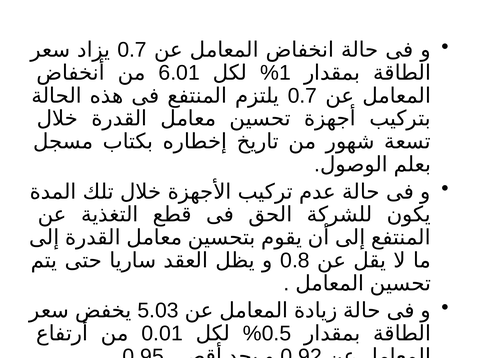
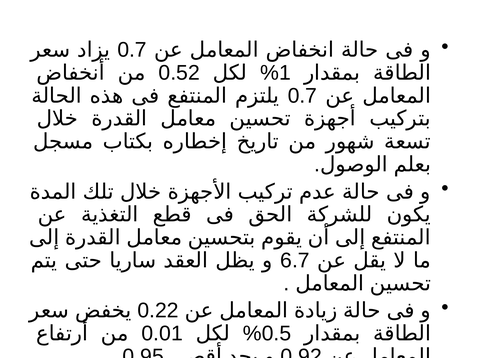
6.01: 6.01 -> 0.52 (179, 73)
0.8: 0.8 -> 6.7 (295, 260)
5.03: 5.03 -> 0.22 (158, 310)
